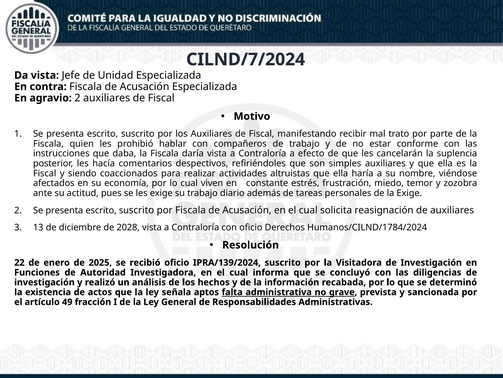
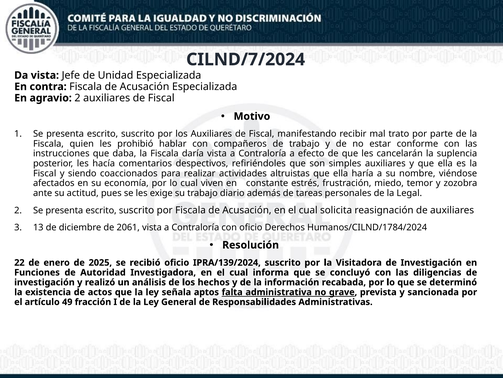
la Exige: Exige -> Legal (409, 193)
2028: 2028 -> 2061 (128, 227)
